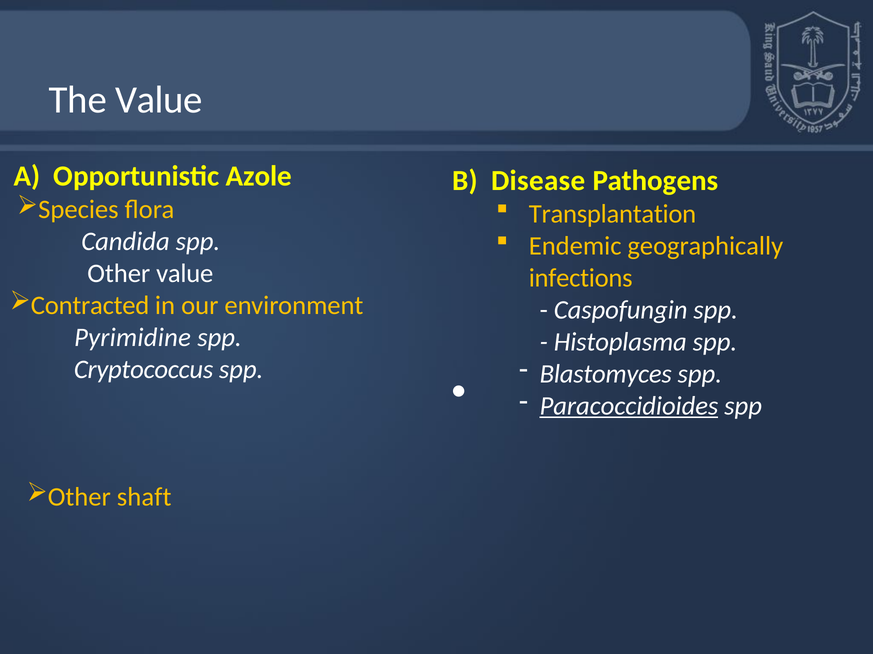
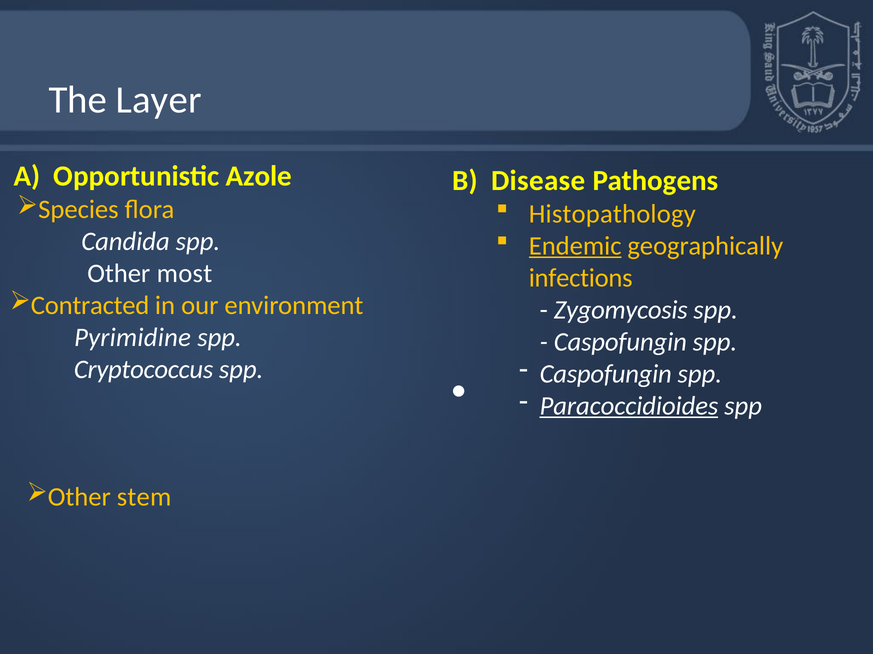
The Value: Value -> Layer (159, 100)
Transplantation: Transplantation -> Histopathology (612, 214)
Endemic underline: none -> present (575, 246)
Other value: value -> most (184, 274)
Caspofungin: Caspofungin -> Zygomycosis (621, 310)
Histoplasma: Histoplasma -> Caspofungin (620, 342)
Blastomyces: Blastomyces -> Caspofungin (606, 374)
shaft: shaft -> stem (144, 498)
